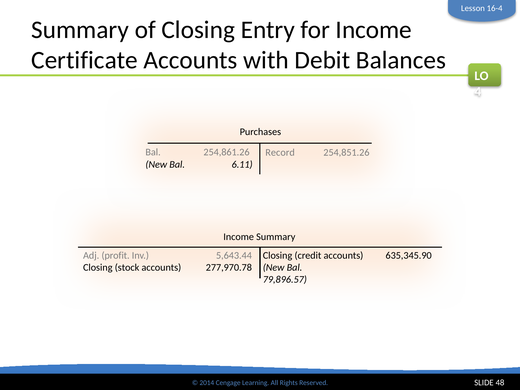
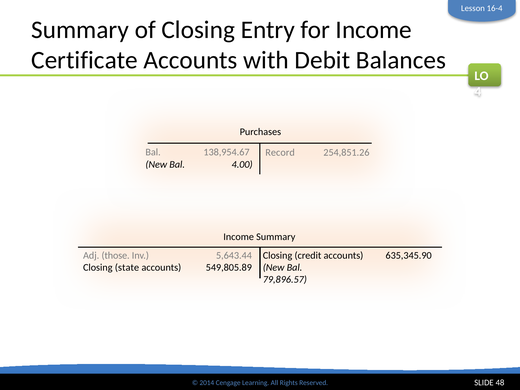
254,861.26: 254,861.26 -> 138,954.67 (227, 152)
6.11: 6.11 -> 4.00 (242, 164)
profit: profit -> those (116, 255)
stock: stock -> state (127, 267)
277,970.78: 277,970.78 -> 549,805.89 (229, 267)
